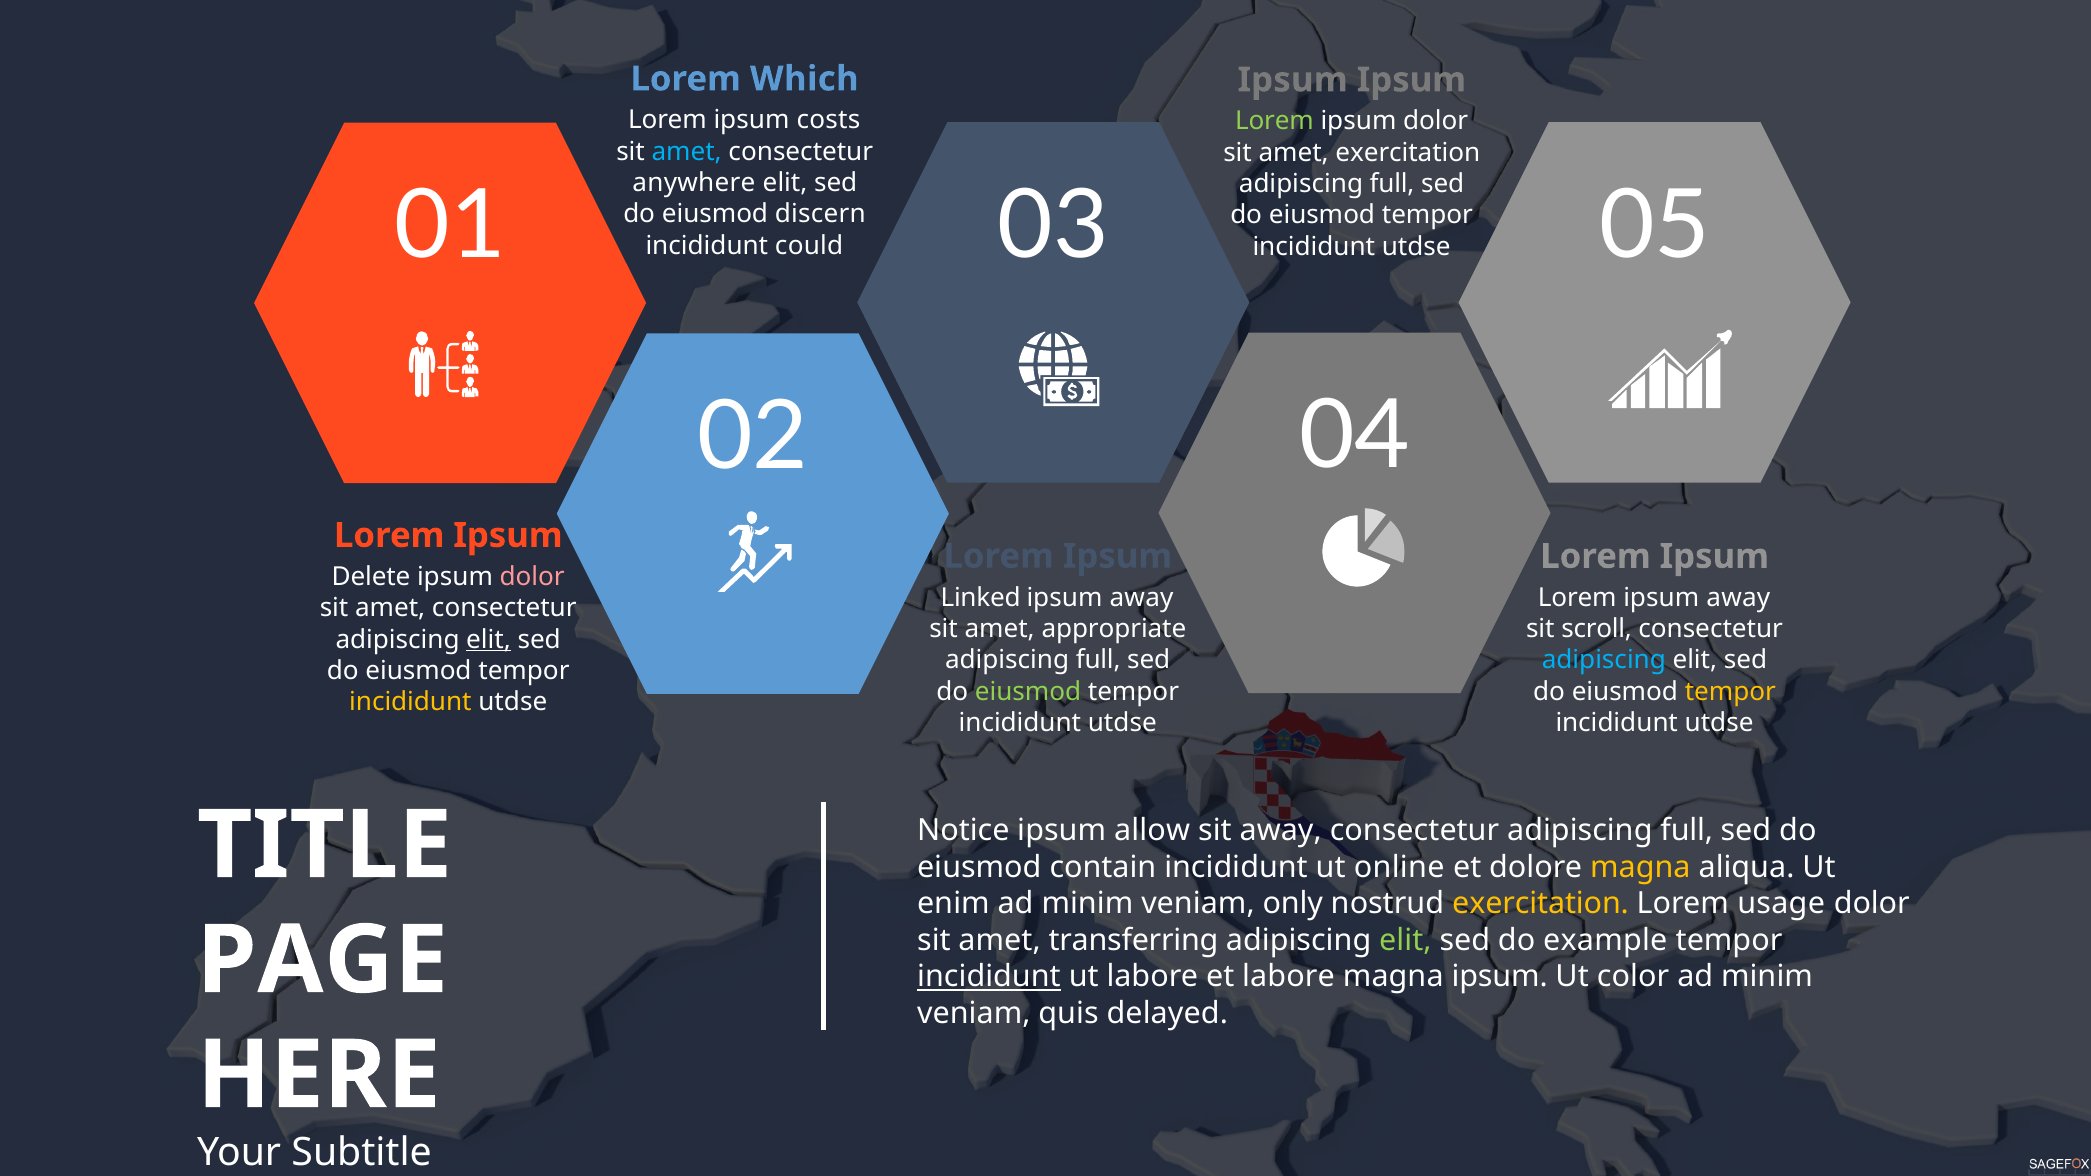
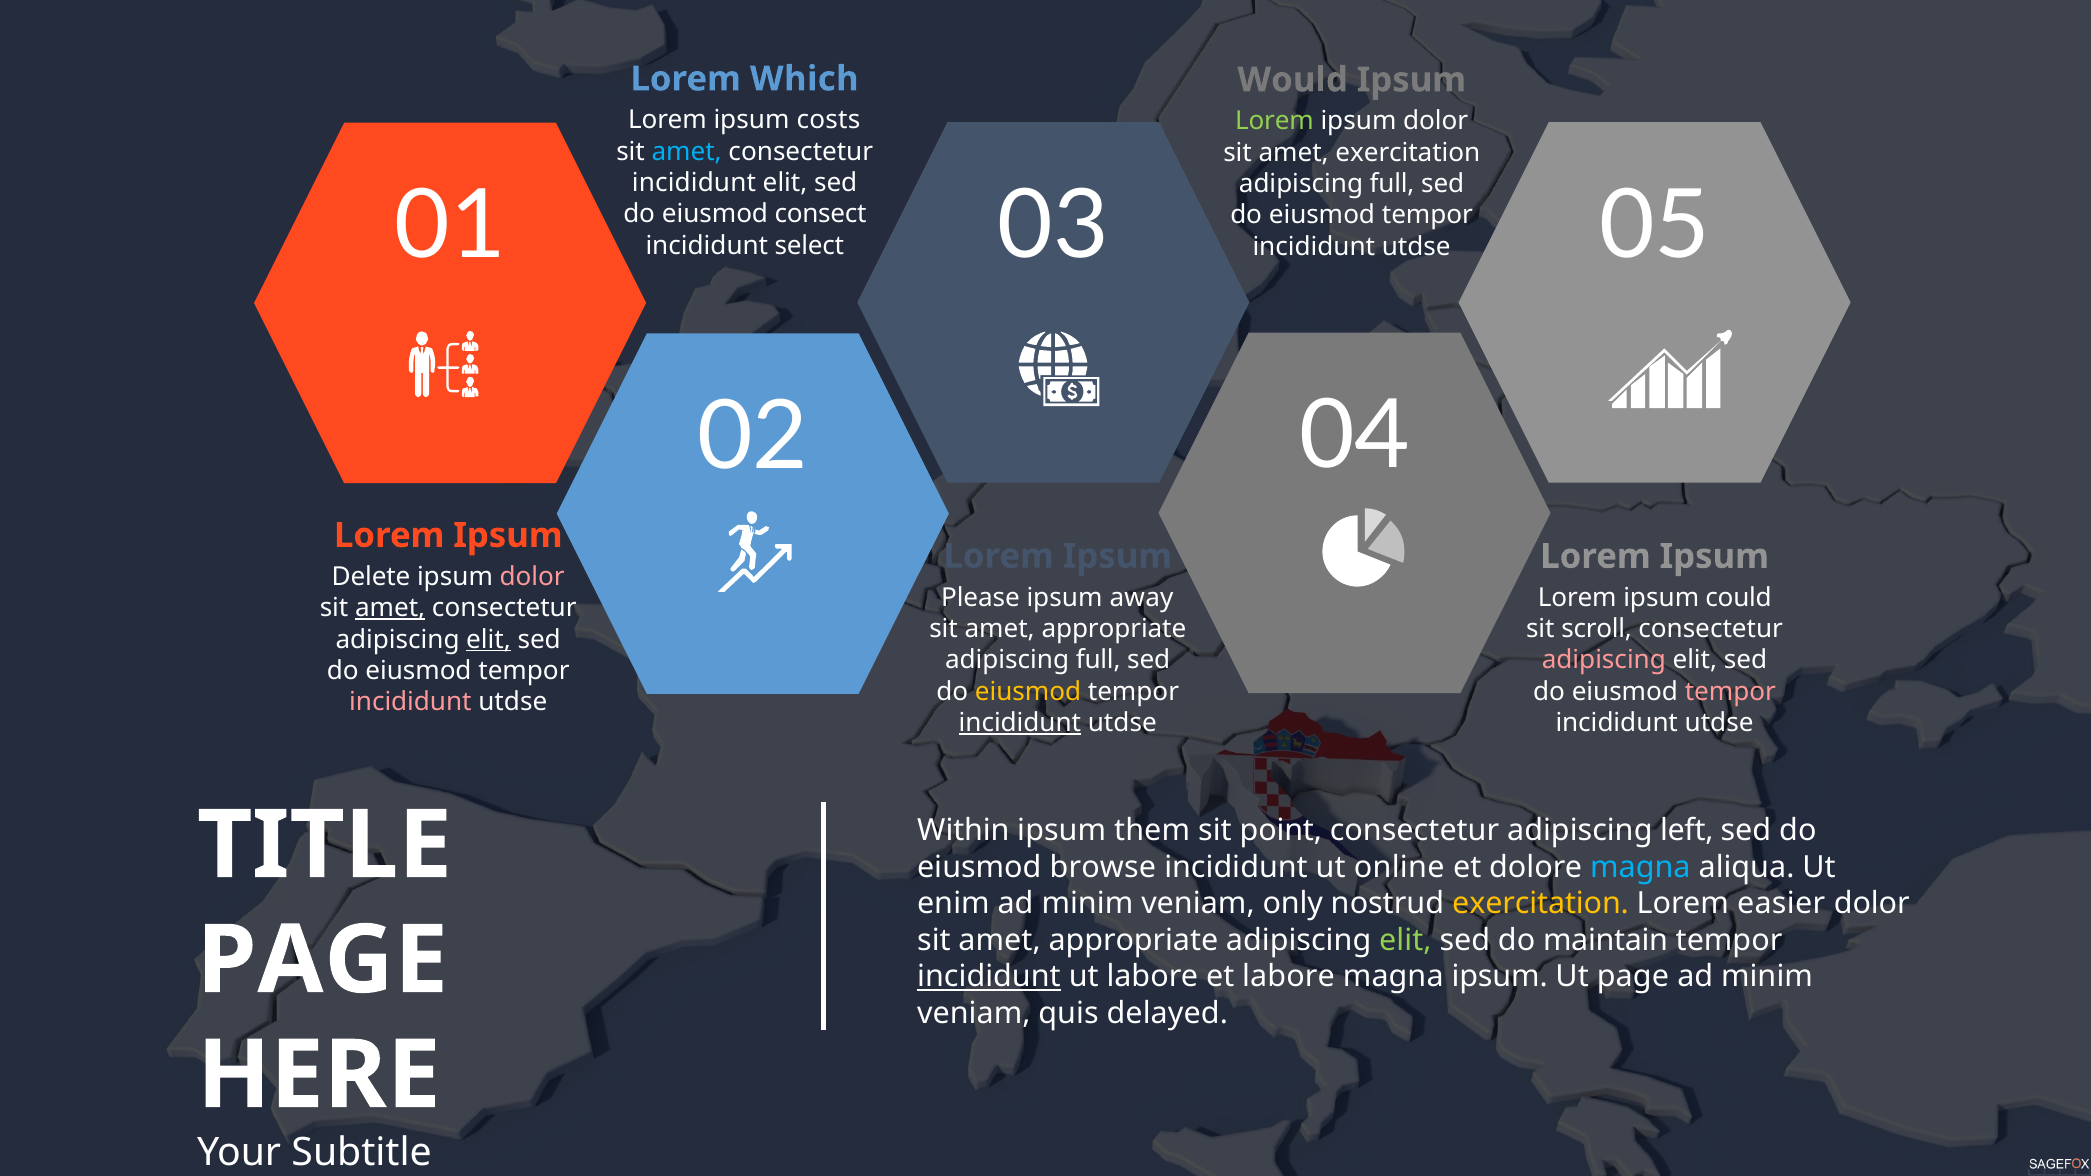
Ipsum: Ipsum -> Would (1293, 80)
anywhere: anywhere -> incididunt (694, 183)
discern: discern -> consect (821, 214)
could: could -> select (809, 246)
Linked: Linked -> Please (980, 597)
Lorem ipsum away: away -> could (1739, 598)
amet underline: none -> present (390, 608)
adipiscing colour: light blue -> pink (1604, 660)
eiusmod colour: light green -> yellow (1028, 692)
tempor colour: yellow -> pink (1730, 692)
incididunt colour: yellow -> pink (410, 702)
incididunt underline: none -> present (1020, 723)
Notice: Notice -> Within (963, 830)
allow: allow -> them (1152, 830)
sit away: away -> point (1281, 830)
consectetur adipiscing full: full -> left (1687, 830)
contain: contain -> browse (1103, 867)
magna colour: yellow -> light blue (1640, 867)
usage: usage -> easier (1781, 904)
transferring: transferring -> appropriate (1133, 940)
example: example -> maintain (1606, 940)
Ut color: color -> page (1633, 977)
